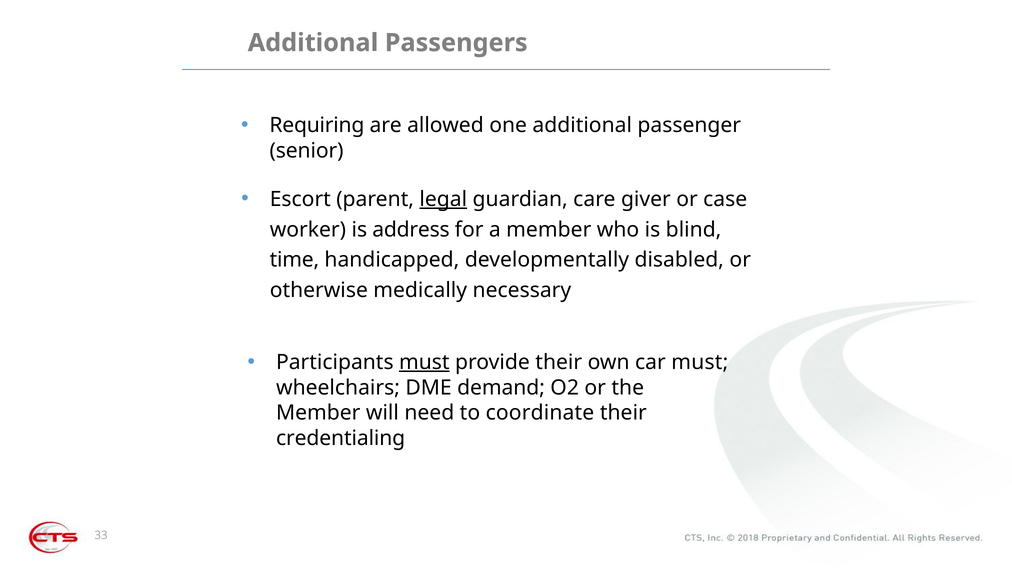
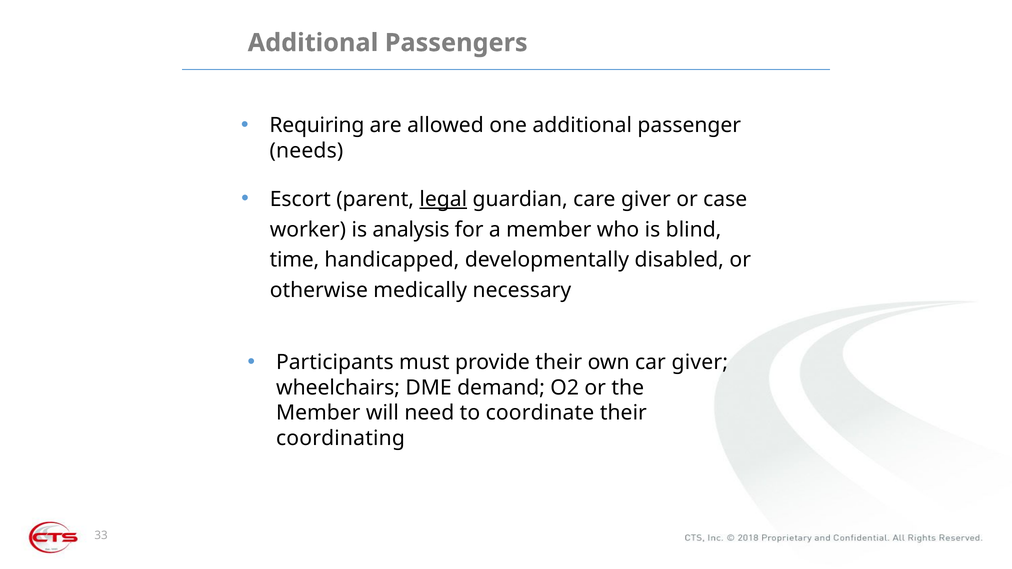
senior: senior -> needs (306, 151)
address: address -> analysis (411, 230)
must underline: present -> none (424, 362)
car must: must -> giver (700, 362)
credentialing: credentialing -> coordinating (340, 438)
